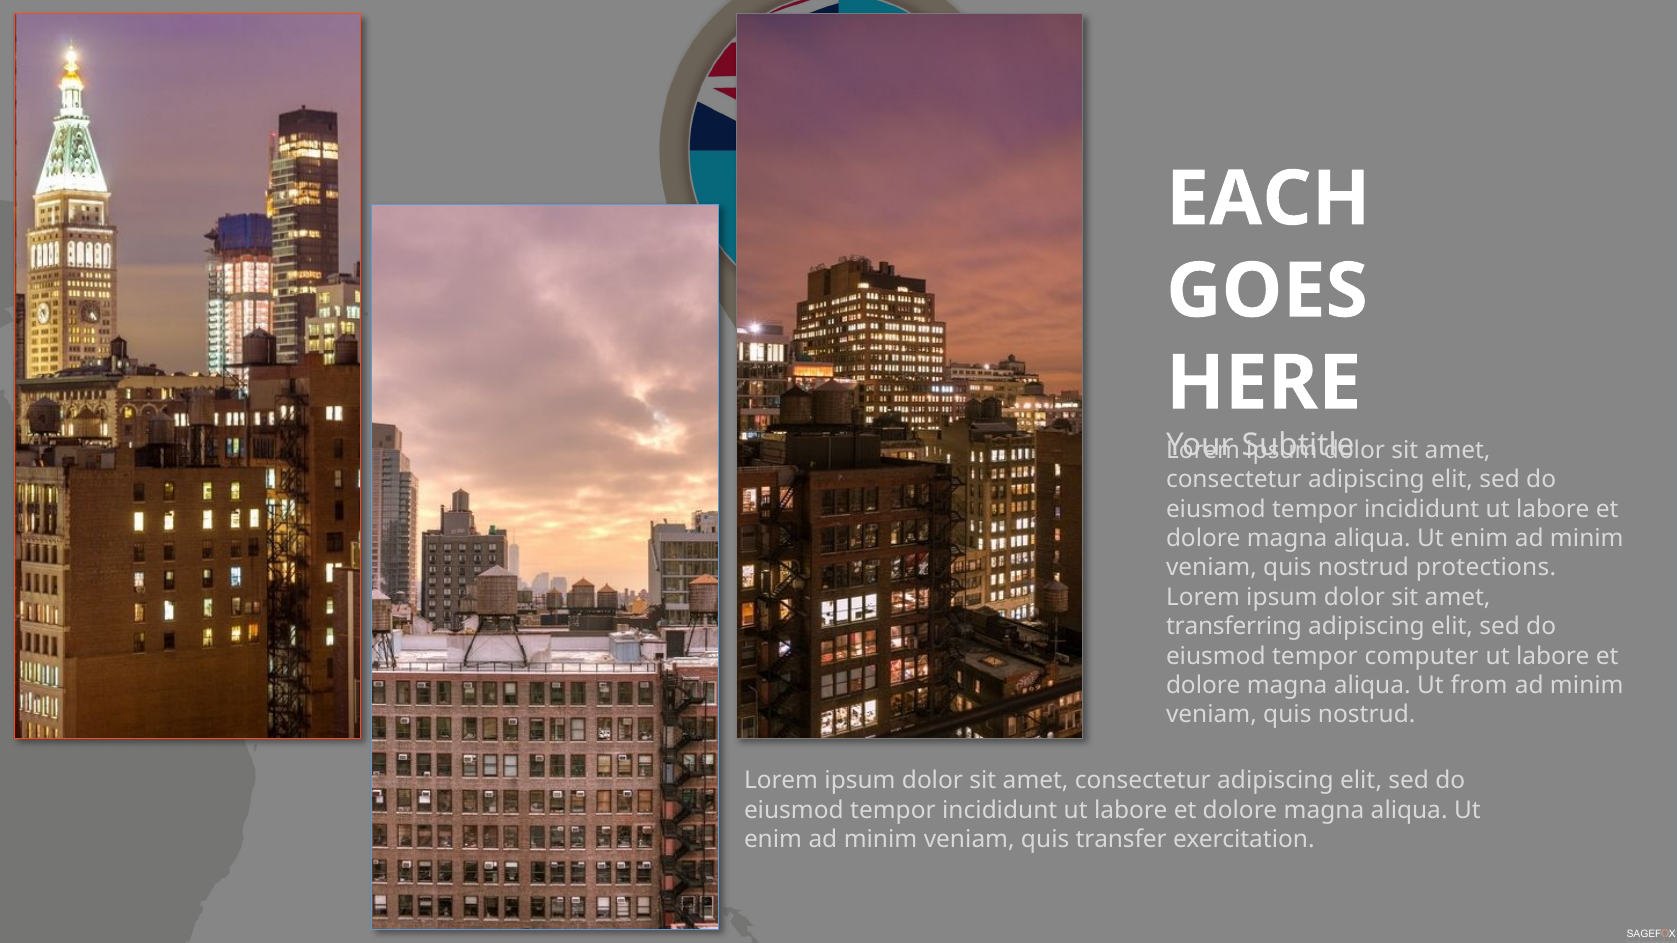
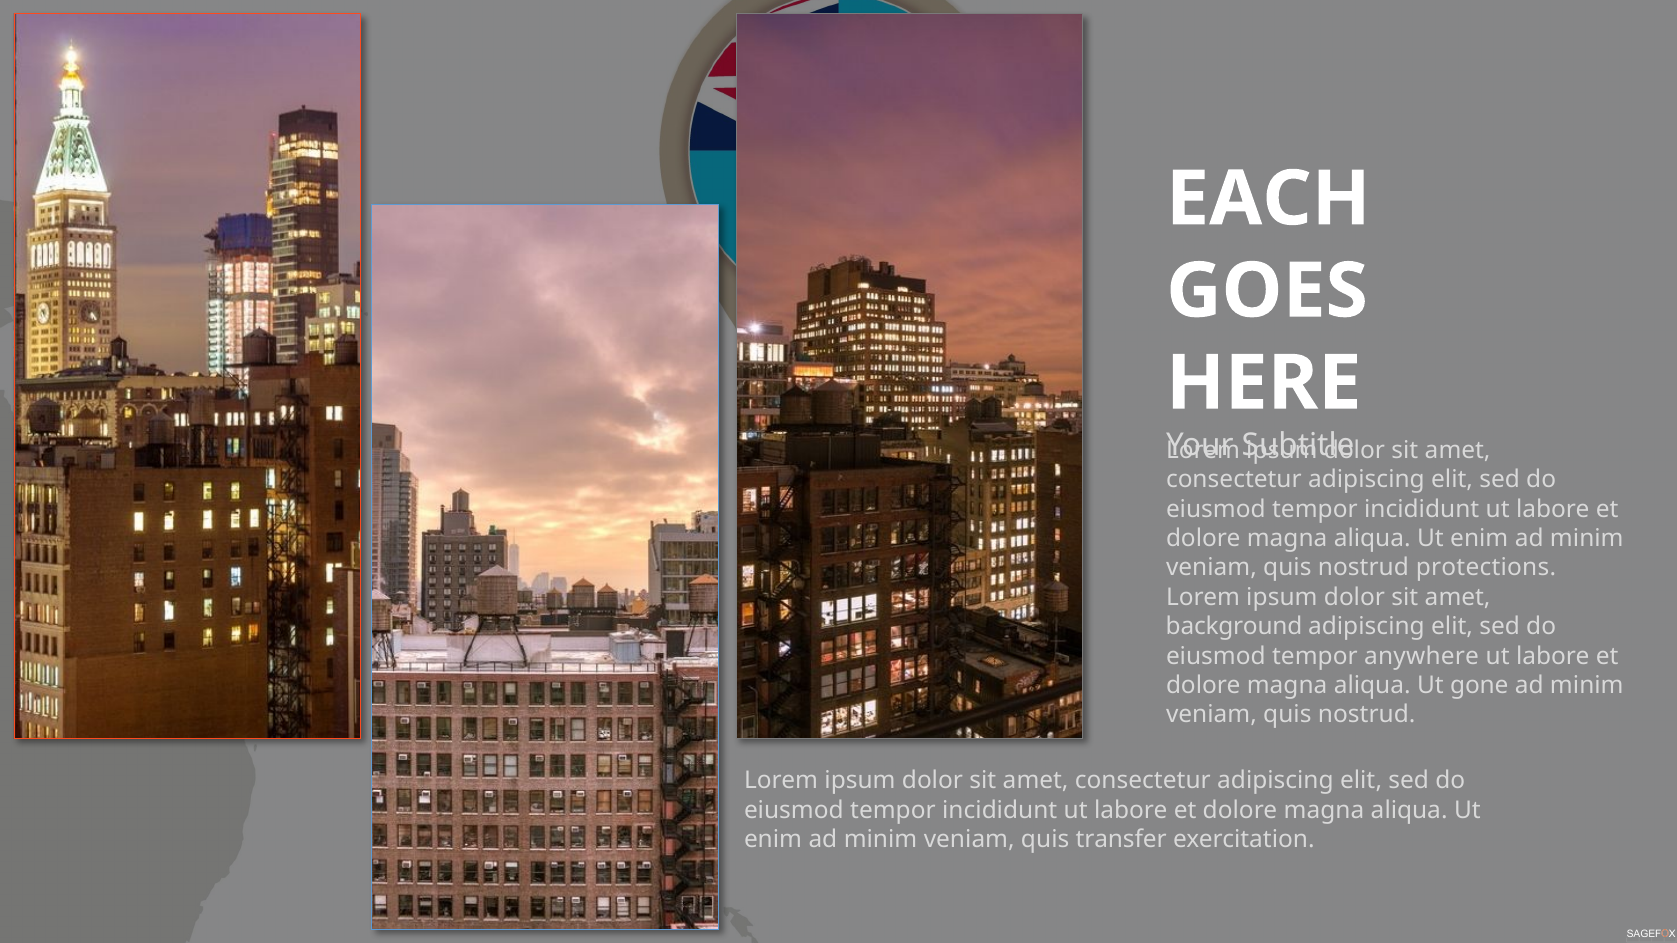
transferring: transferring -> background (1234, 627)
computer: computer -> anywhere (1422, 656)
from: from -> gone (1479, 686)
